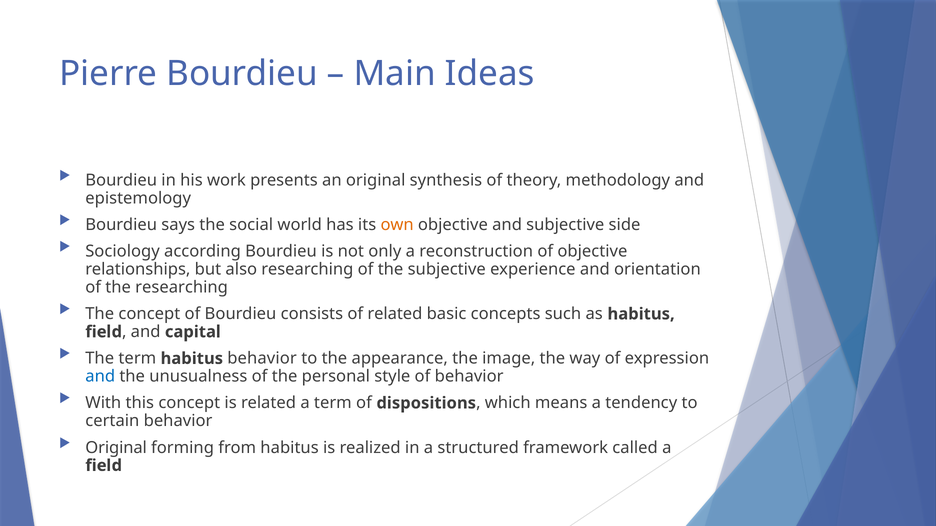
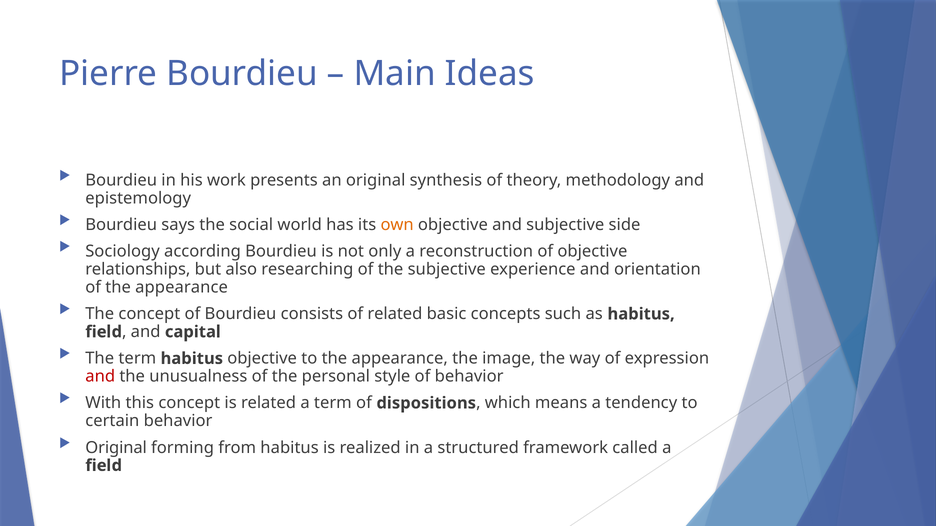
of the researching: researching -> appearance (182, 288)
habitus behavior: behavior -> objective (262, 359)
and colour: blue -> red (100, 377)
